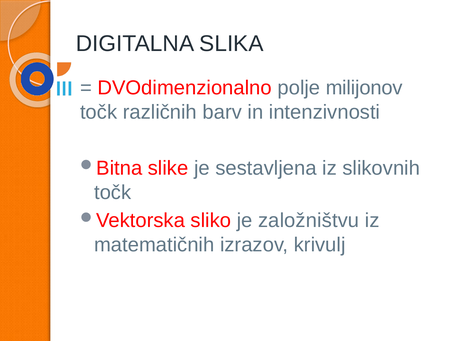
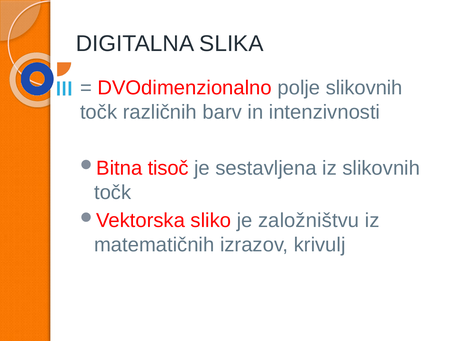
polje milijonov: milijonov -> slikovnih (364, 88)
slike: slike -> tisoč (168, 168)
